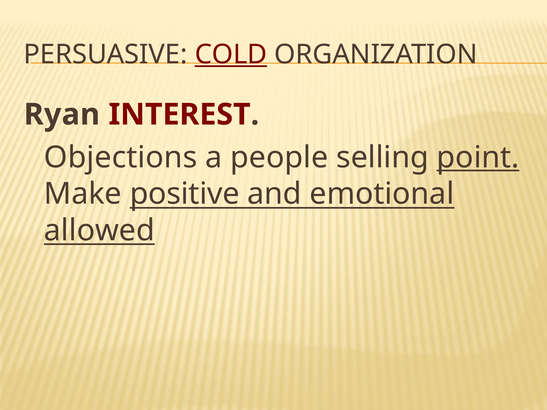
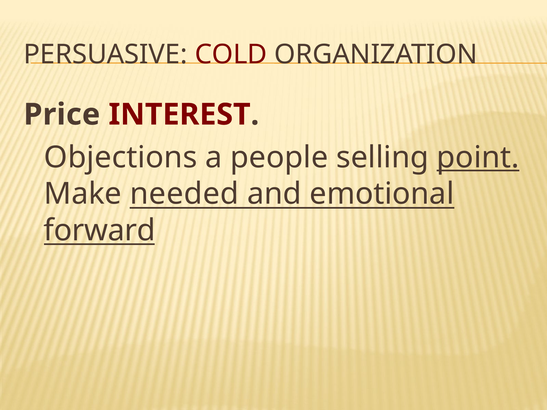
COLD underline: present -> none (231, 54)
Ryan: Ryan -> Price (62, 115)
positive: positive -> needed (184, 194)
allowed: allowed -> forward (100, 231)
